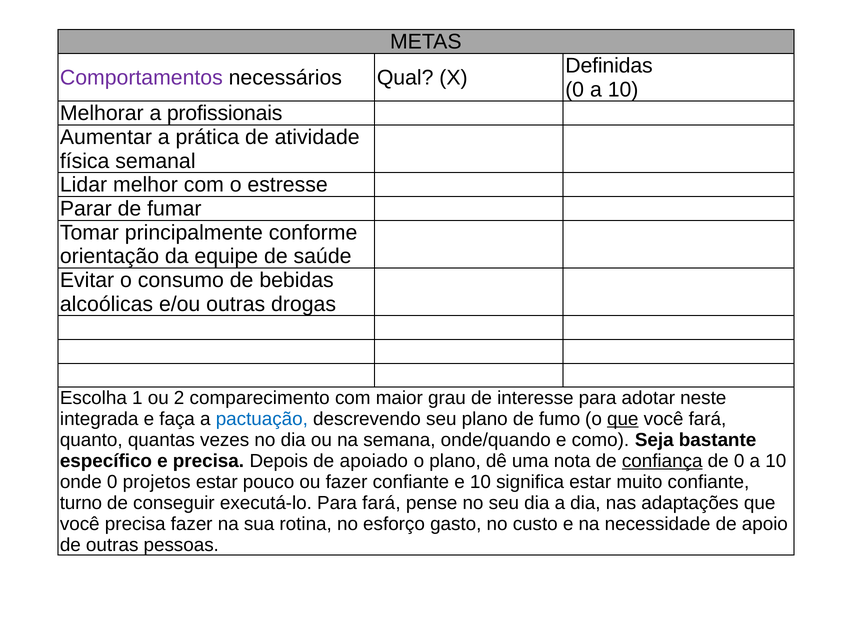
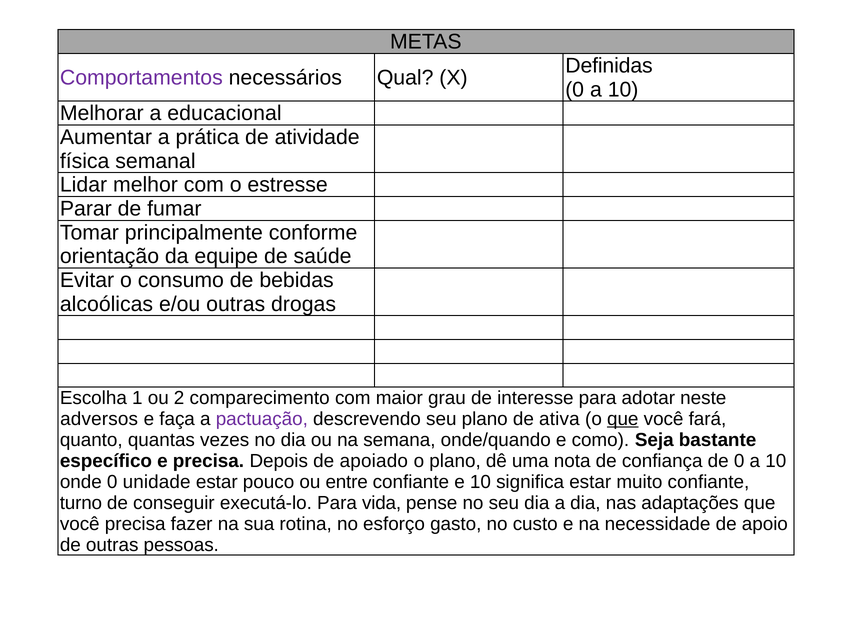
profissionais: profissionais -> educacional (224, 113)
integrada: integrada -> adversos (99, 419)
pactuação colour: blue -> purple (262, 419)
fumo: fumo -> ativa (559, 419)
confiança underline: present -> none (662, 461)
projetos: projetos -> unidade (157, 482)
ou fazer: fazer -> entre (347, 482)
Para fará: fará -> vida (382, 503)
